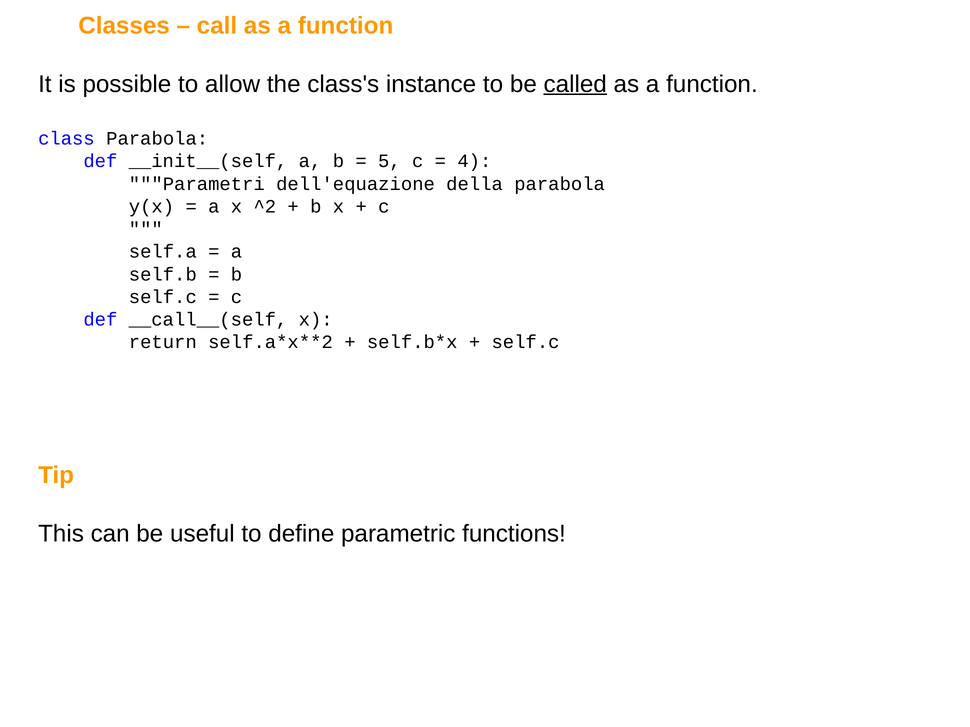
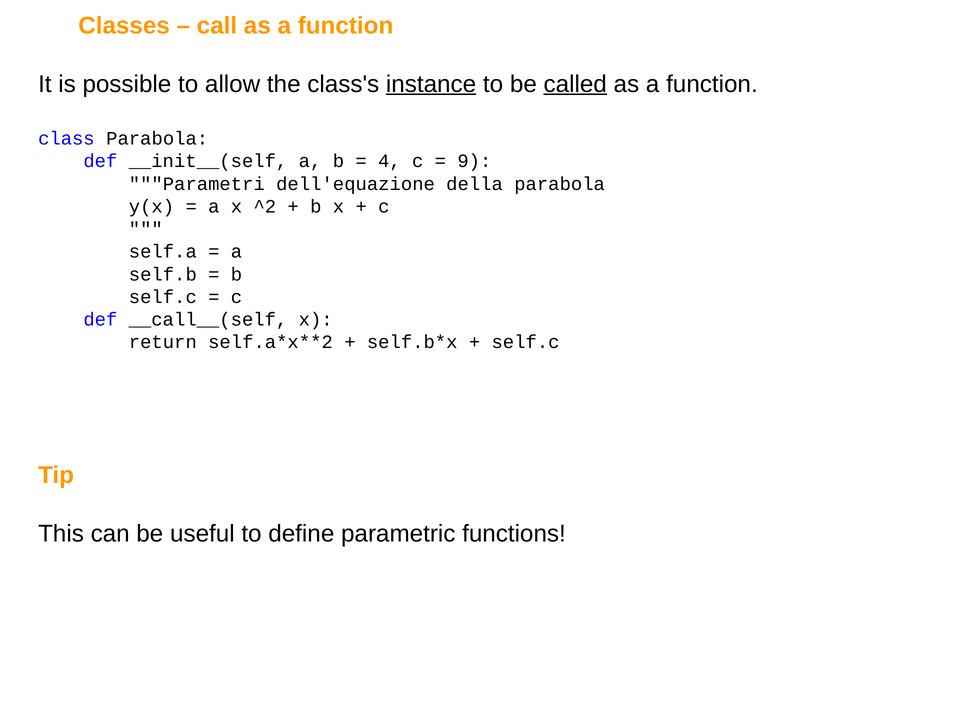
instance underline: none -> present (431, 84)
5: 5 -> 4 (389, 161)
4: 4 -> 9 (474, 161)
